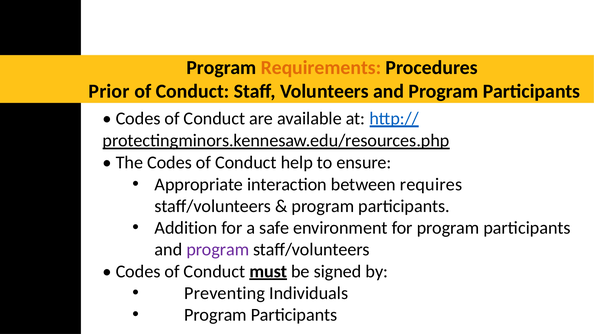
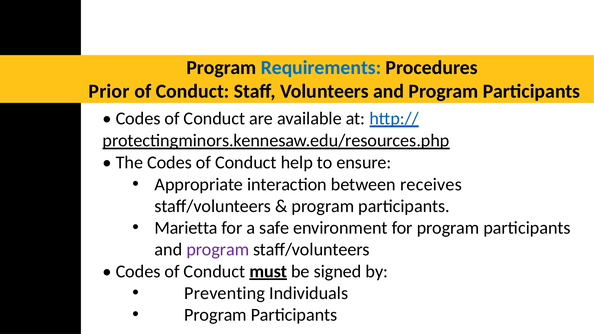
Requirements colour: orange -> blue (321, 68)
requires: requires -> receives (431, 184)
Addition: Addition -> Marietta (186, 228)
